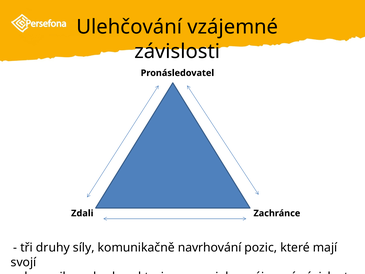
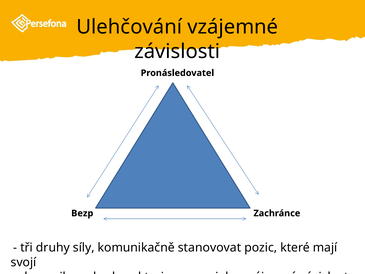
Zdali: Zdali -> Bezp (82, 213)
navrhování: navrhování -> stanovovat (210, 247)
